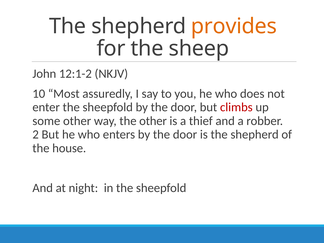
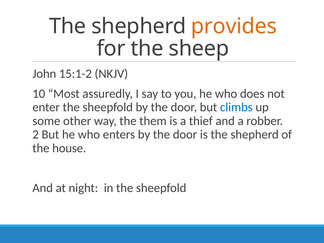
12:1-2: 12:1-2 -> 15:1-2 (75, 74)
climbs colour: red -> blue (236, 107)
the other: other -> them (153, 121)
